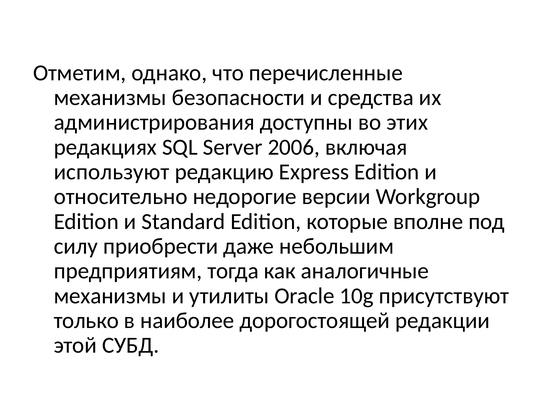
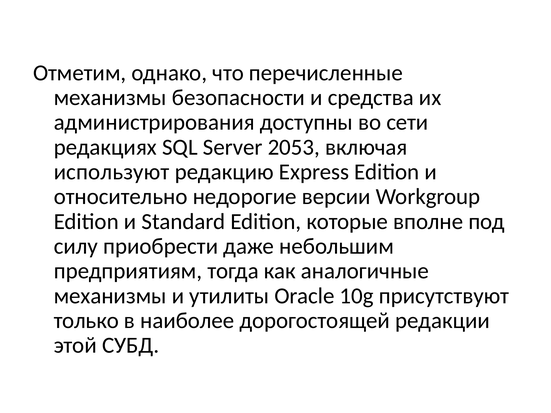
этих: этих -> сети (407, 122)
2006: 2006 -> 2053 (294, 147)
